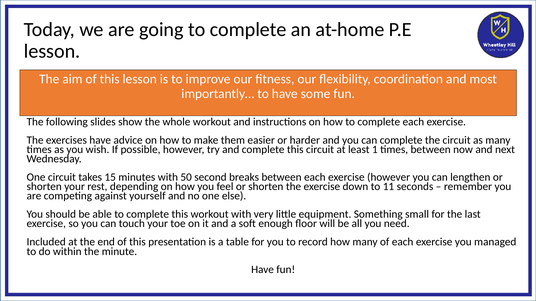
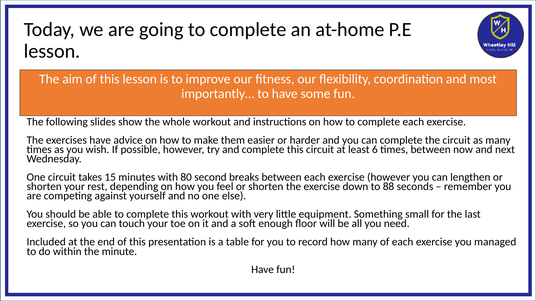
1: 1 -> 6 (375, 150)
50: 50 -> 80 (186, 177)
11: 11 -> 88 (388, 187)
